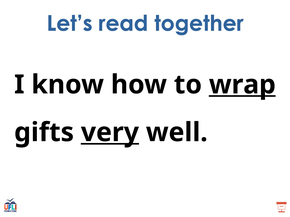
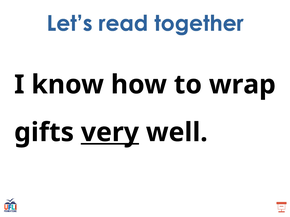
wrap underline: present -> none (242, 85)
